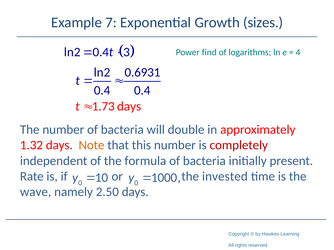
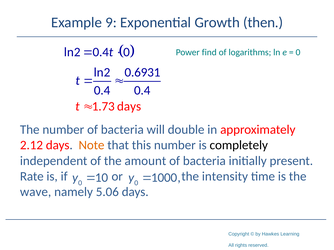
7: 7 -> 9 (111, 22)
sizes: sizes -> then (263, 22)
3: 3 -> 0 (127, 52)
4: 4 -> 0 (298, 52)
1.32: 1.32 -> 2.12 (31, 145)
completely colour: red -> black (239, 145)
formula: formula -> amount (145, 161)
invested: invested -> intensity (225, 177)
2.50: 2.50 -> 5.06 (107, 192)
